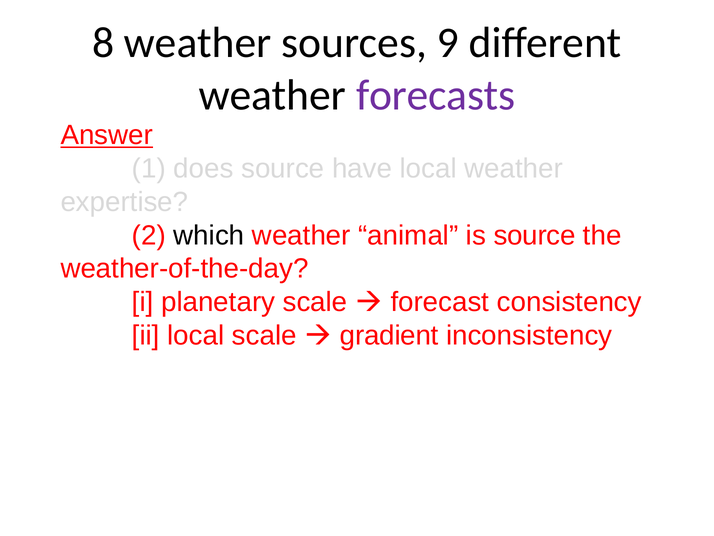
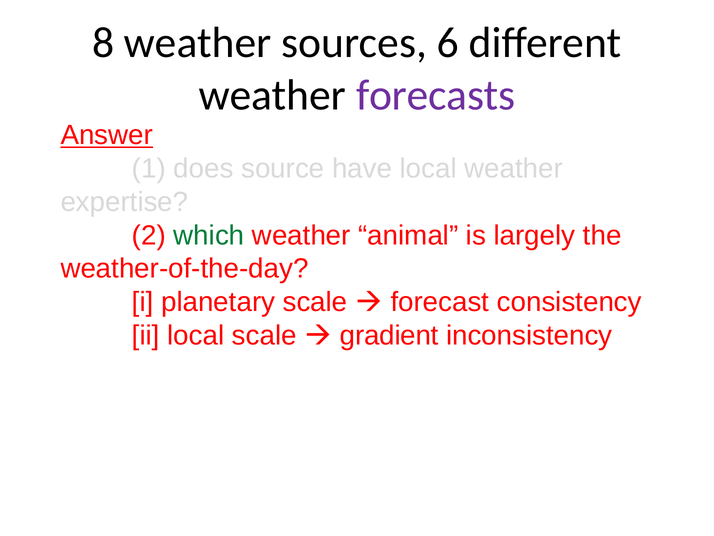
9: 9 -> 6 (448, 43)
which colour: black -> green (209, 235)
is source: source -> largely (534, 235)
